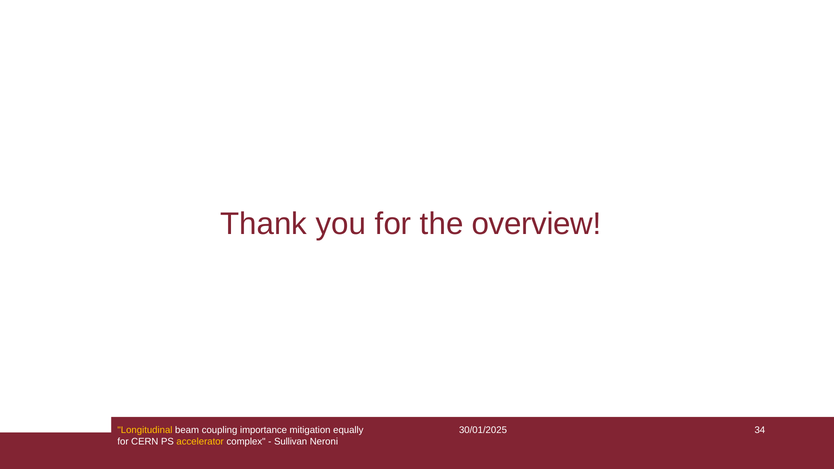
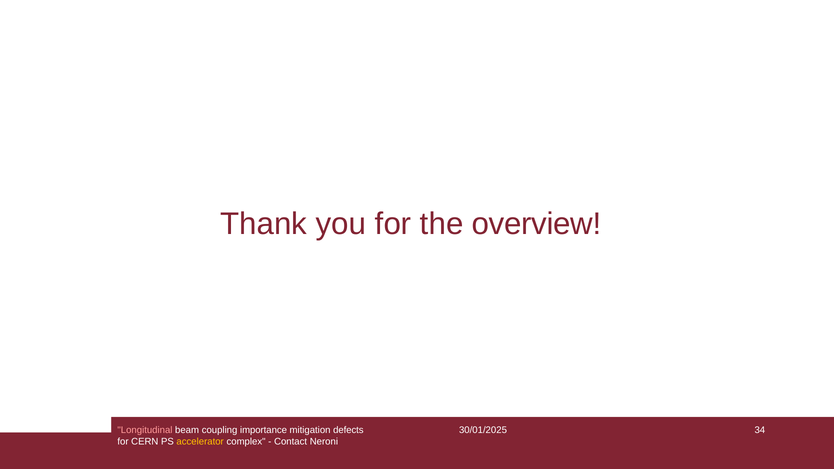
Longitudinal colour: yellow -> pink (145, 430)
equally: equally -> defects (348, 430)
Sullivan: Sullivan -> Contact (291, 441)
